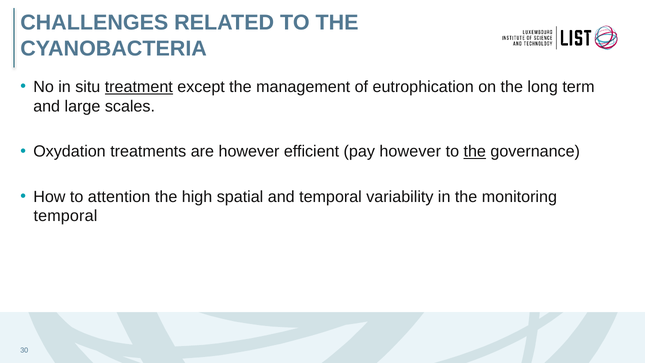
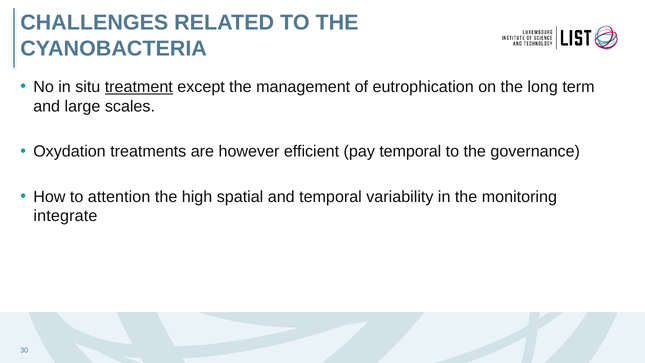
pay however: however -> temporal (410, 151)
the underline: present -> none (475, 151)
temporal: temporal -> integrate (65, 216)
